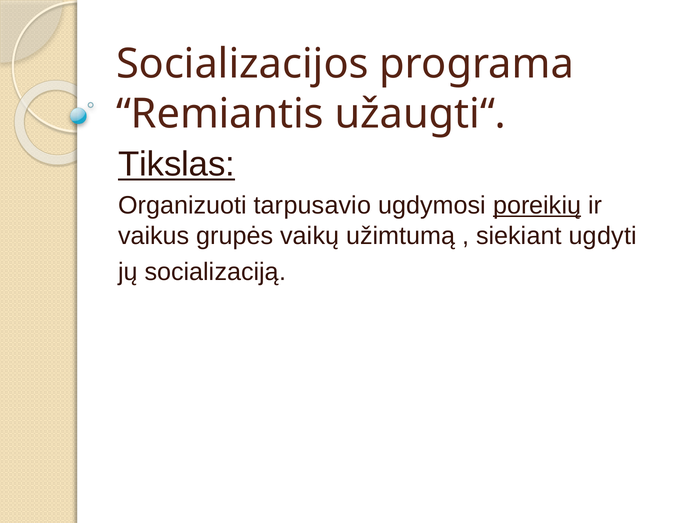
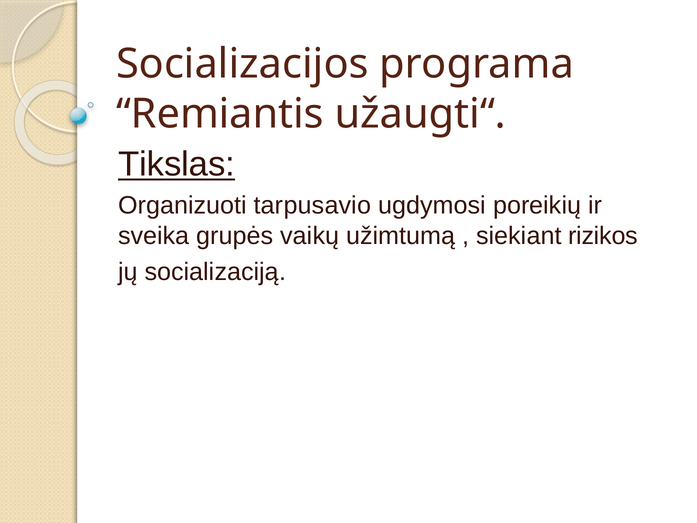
poreikių underline: present -> none (537, 206)
vaikus: vaikus -> sveika (154, 236)
ugdyti: ugdyti -> rizikos (603, 236)
